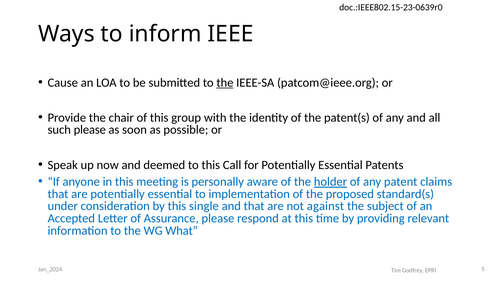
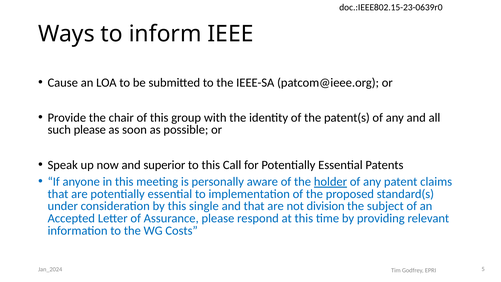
the underline: present -> none (225, 82)
deemed: deemed -> superior (164, 165)
against: against -> division (326, 206)
What: What -> Costs (182, 230)
